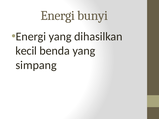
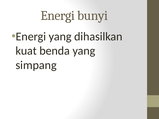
kecil: kecil -> kuat (26, 51)
